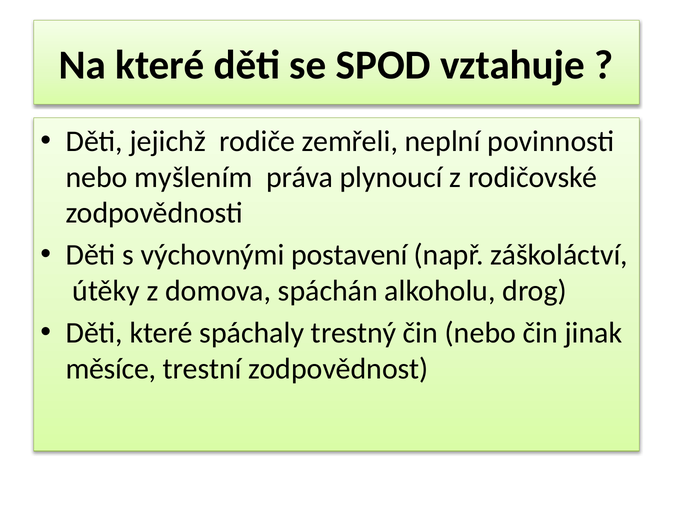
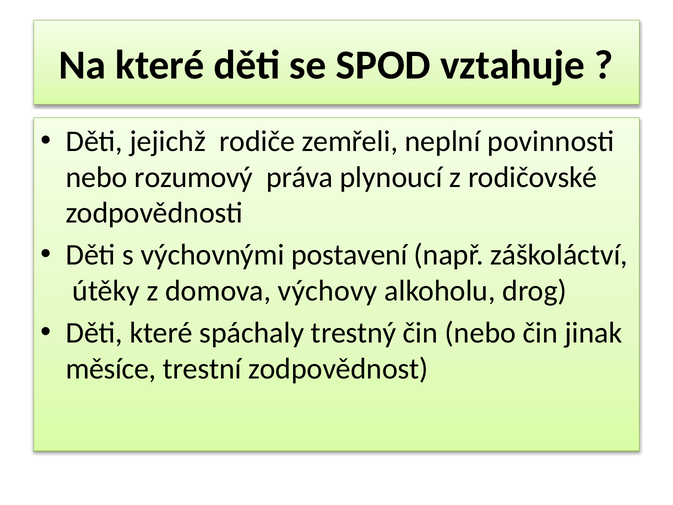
myšlením: myšlením -> rozumový (194, 177)
spáchán: spáchán -> výchovy (328, 291)
